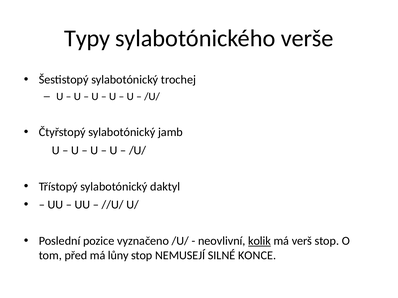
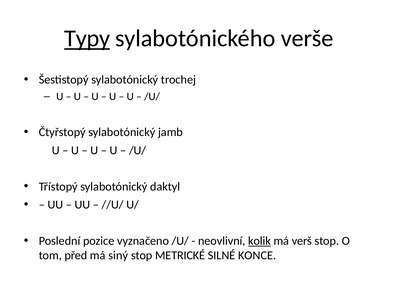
Typy underline: none -> present (87, 39)
lůny: lůny -> siný (118, 256)
NEMUSEJÍ: NEMUSEJÍ -> METRICKÉ (180, 256)
